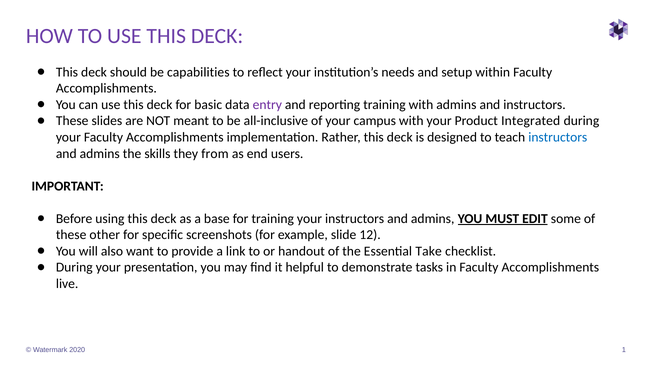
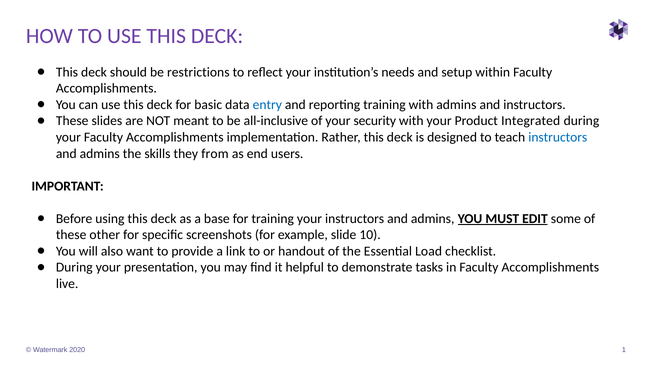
capabilities: capabilities -> restrictions (198, 72)
entry colour: purple -> blue (267, 105)
campus: campus -> security (375, 121)
12: 12 -> 10 (370, 235)
Take: Take -> Load (429, 251)
